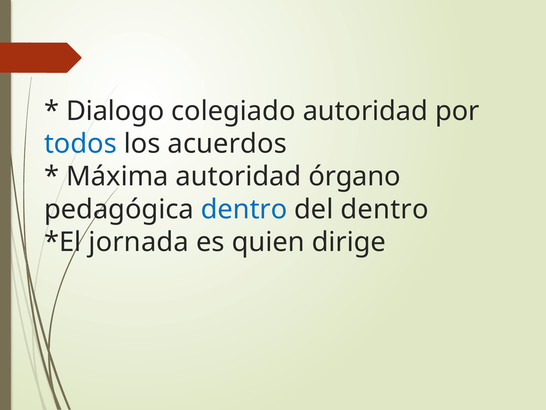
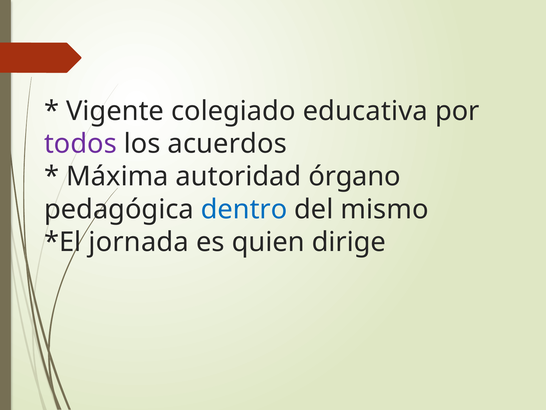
Dialogo: Dialogo -> Vigente (115, 111)
colegiado autoridad: autoridad -> educativa (365, 111)
todos colour: blue -> purple (80, 144)
del dentro: dentro -> mismo (385, 209)
